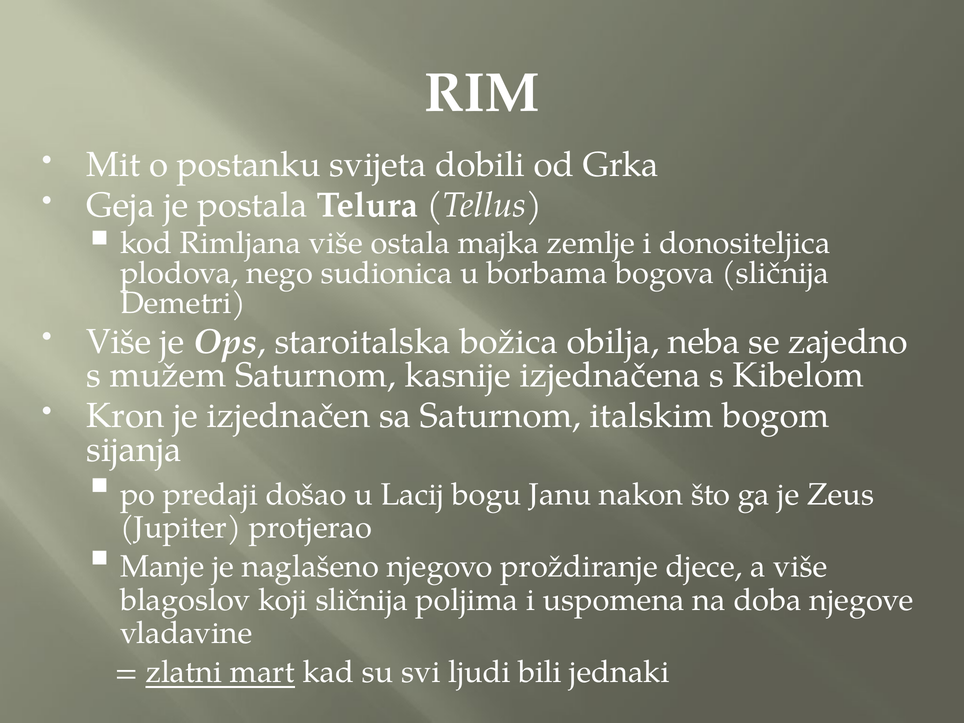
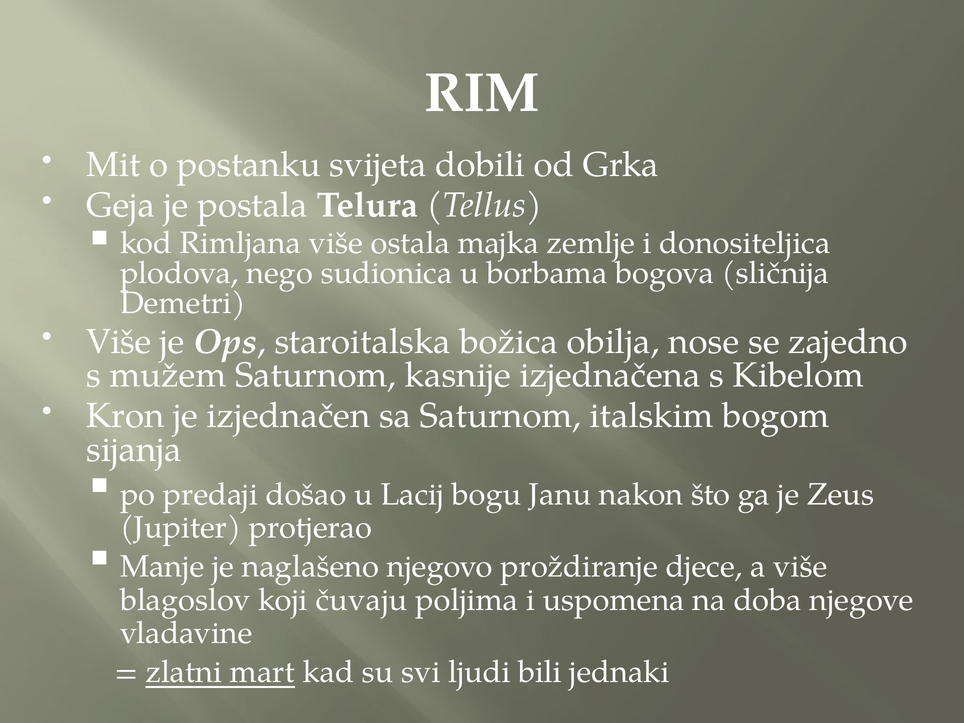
neba: neba -> nose (704, 342)
koji sličnija: sličnija -> čuvaju (362, 600)
